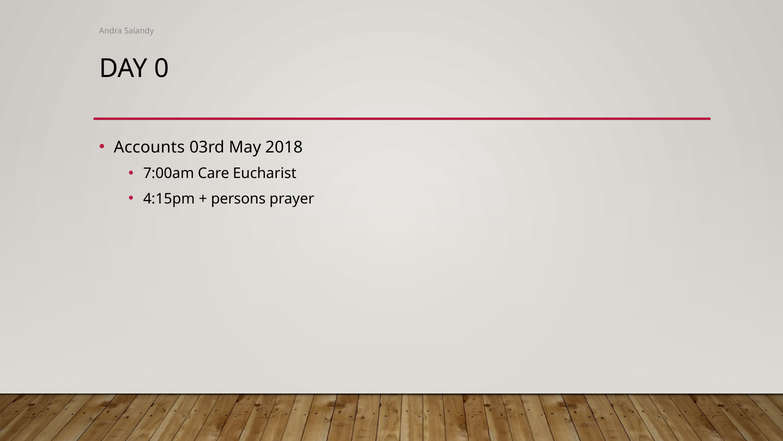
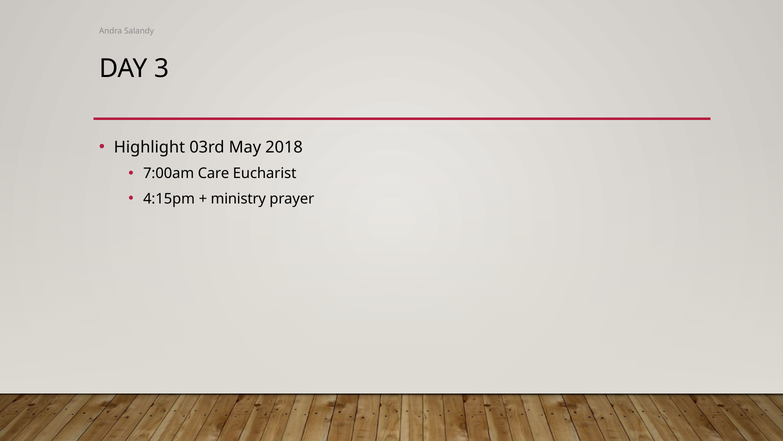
0: 0 -> 3 (162, 69)
Accounts: Accounts -> Highlight (149, 147)
persons: persons -> ministry (238, 198)
